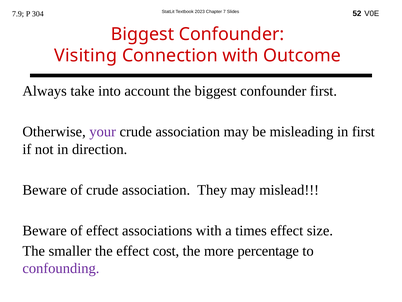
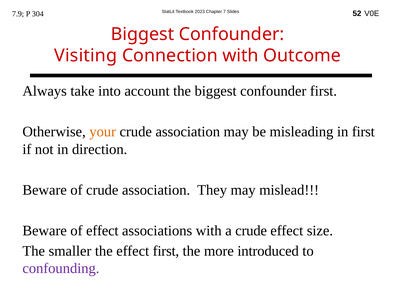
your colour: purple -> orange (103, 132)
a times: times -> crude (251, 230)
effect cost: cost -> first (166, 250)
percentage: percentage -> introduced (268, 250)
